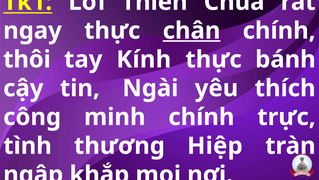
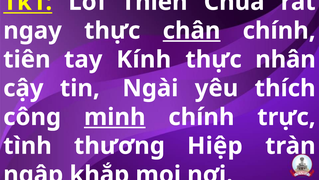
thôi: thôi -> tiên (27, 59)
bánh: bánh -> nhân (285, 59)
minh underline: none -> present (115, 117)
